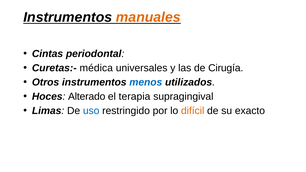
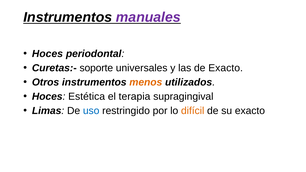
manuales colour: orange -> purple (148, 17)
Cintas: Cintas -> Hoces (47, 54)
médica: médica -> soporte (96, 68)
de Cirugía: Cirugía -> Exacto (226, 68)
menos colour: blue -> orange (146, 82)
Alterado: Alterado -> Estética (87, 97)
